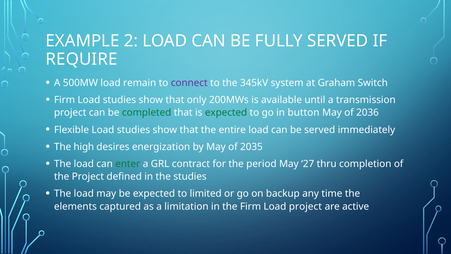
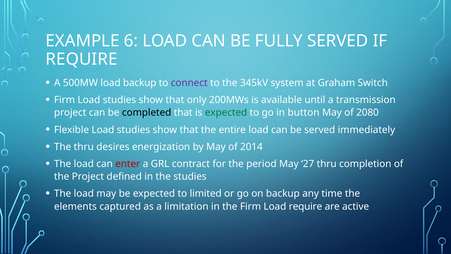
2: 2 -> 6 (131, 41)
load remain: remain -> backup (140, 83)
completed colour: green -> black (147, 113)
2036: 2036 -> 2080 (368, 113)
The high: high -> thru (84, 147)
2035: 2035 -> 2014 (251, 147)
enter colour: green -> red (128, 164)
Load project: project -> require (306, 206)
